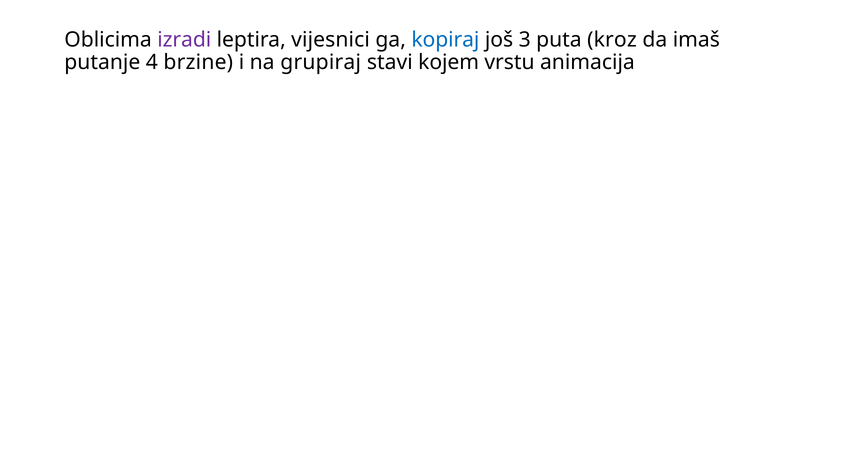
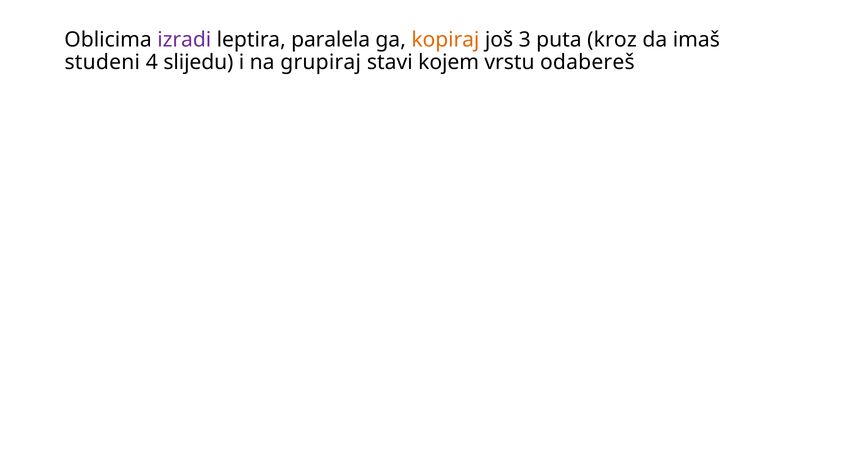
vijesnici: vijesnici -> paralela (331, 40)
kopiraj colour: blue -> orange (445, 40)
putanje: putanje -> studeni (102, 62)
brzine: brzine -> slijedu (198, 62)
animacija: animacija -> odabereš (587, 62)
